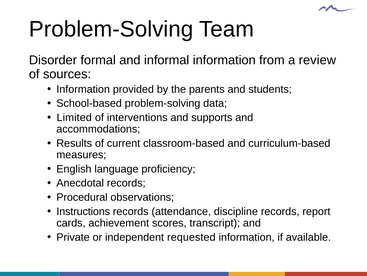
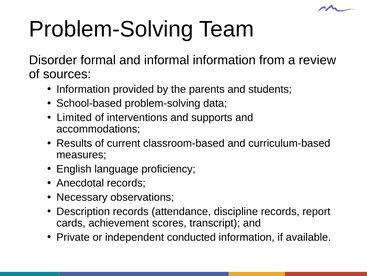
Procedural: Procedural -> Necessary (82, 197)
Instructions: Instructions -> Description (83, 211)
requested: requested -> conducted (191, 237)
